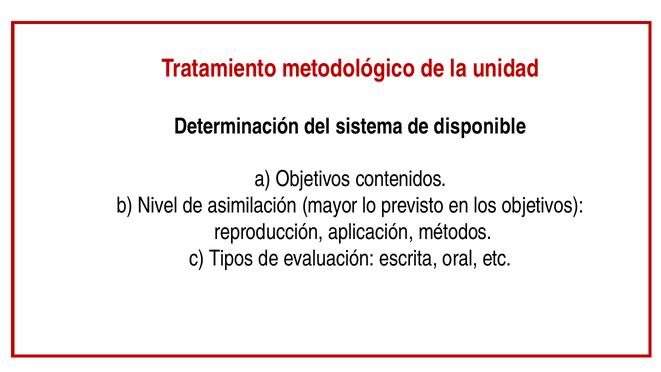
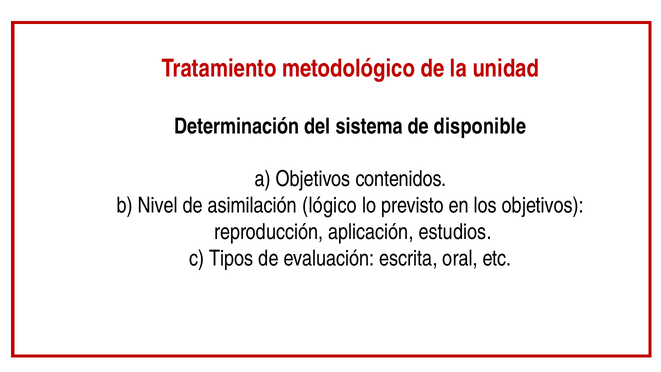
mayor: mayor -> lógico (330, 206)
métodos: métodos -> estudios (455, 232)
